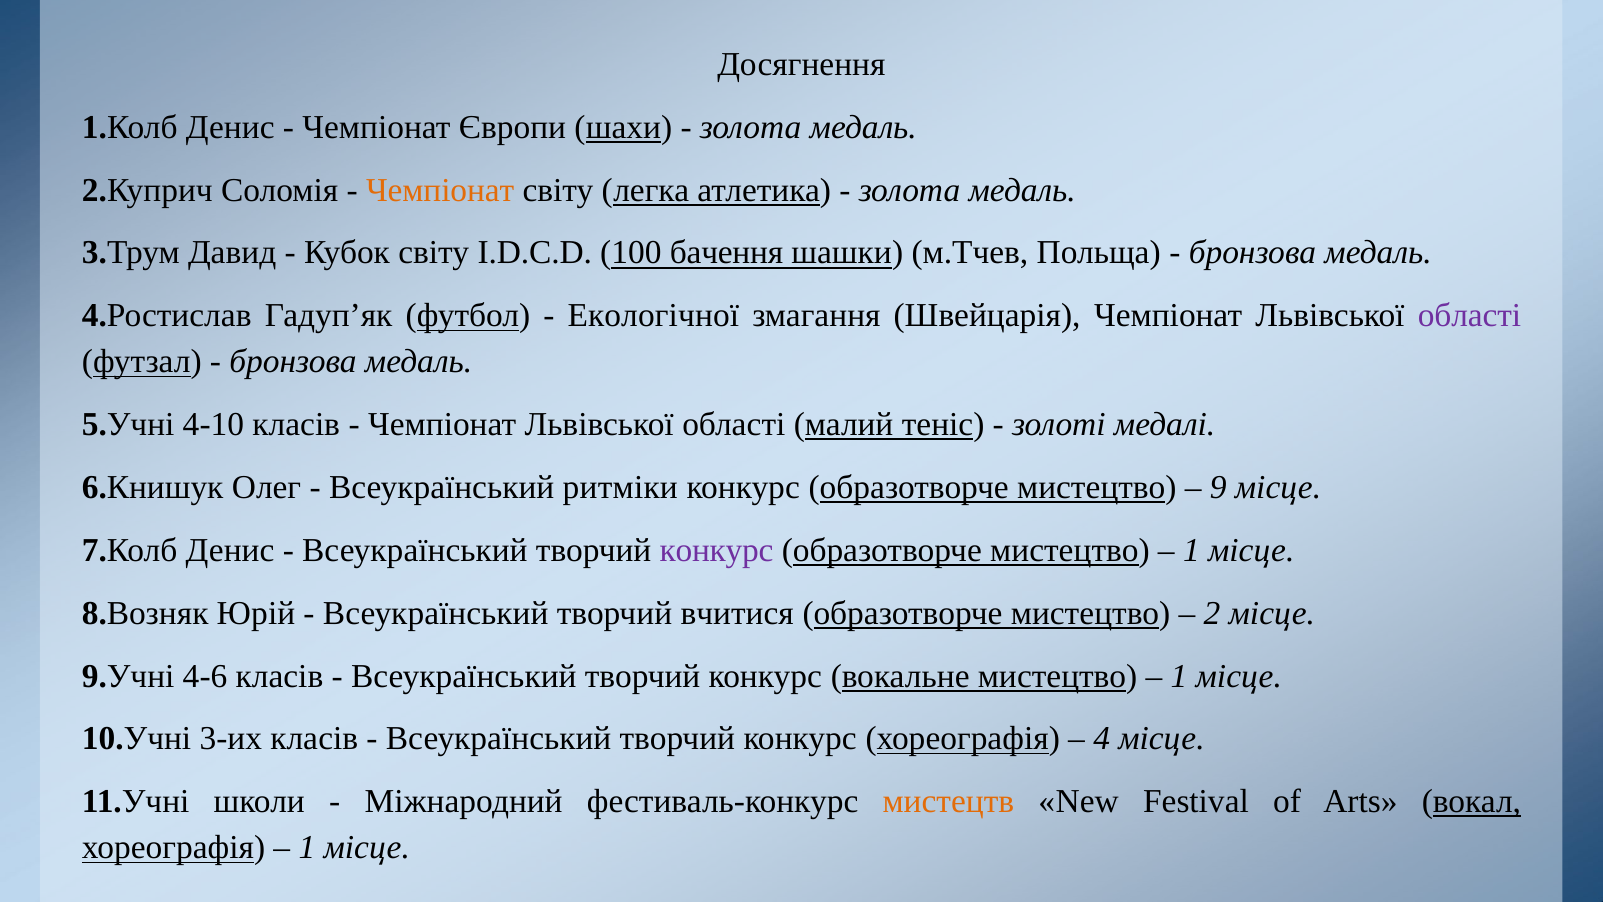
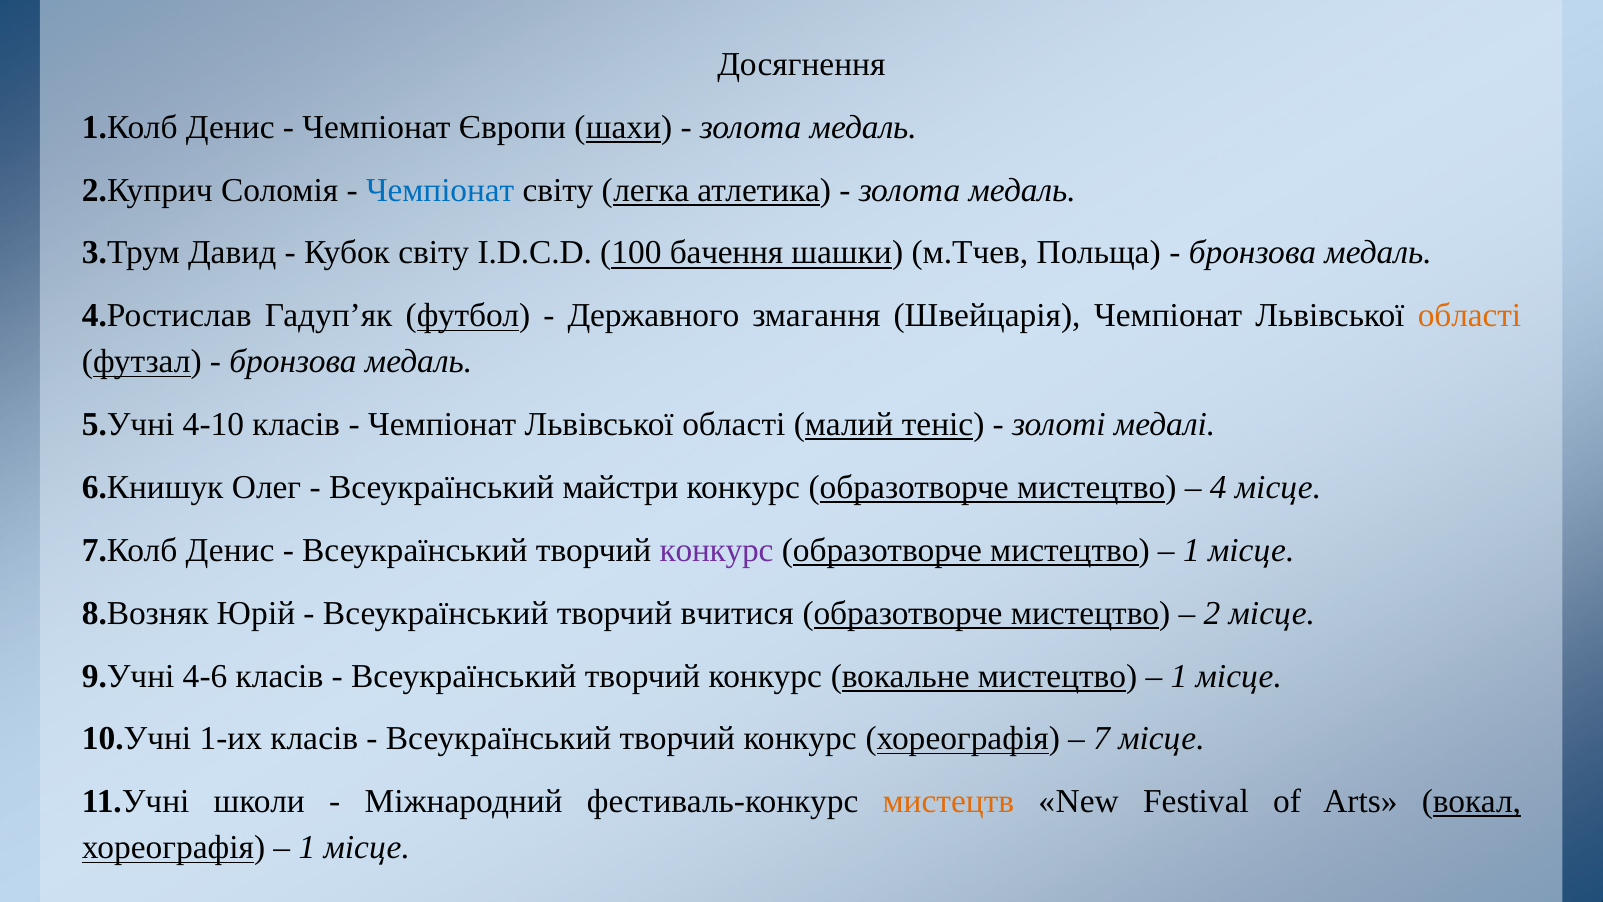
Чемпіонат colour: orange -> blue (440, 190)
Екологічної: Екологічної -> Державного (653, 316)
області colour: purple -> orange (1469, 316)
ритміки: ритміки -> майстри (621, 487)
9: 9 -> 4 (1218, 487)
3-их: 3-их -> 1-их (231, 739)
4: 4 -> 7 (1102, 739)
